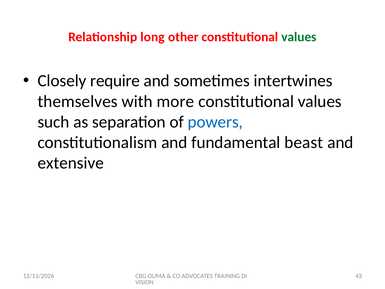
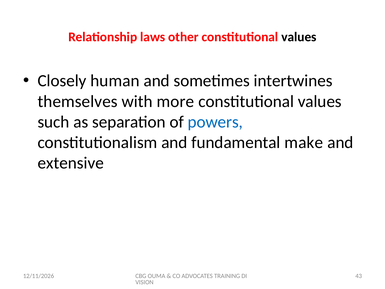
long: long -> laws (153, 37)
values colour: green -> black (299, 37)
require: require -> human (115, 81)
beast: beast -> make (304, 142)
